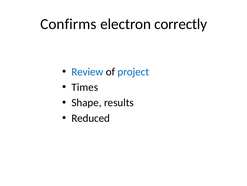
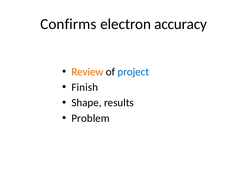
correctly: correctly -> accuracy (181, 24)
Review colour: blue -> orange (87, 72)
Times: Times -> Finish (85, 87)
Reduced: Reduced -> Problem (91, 118)
